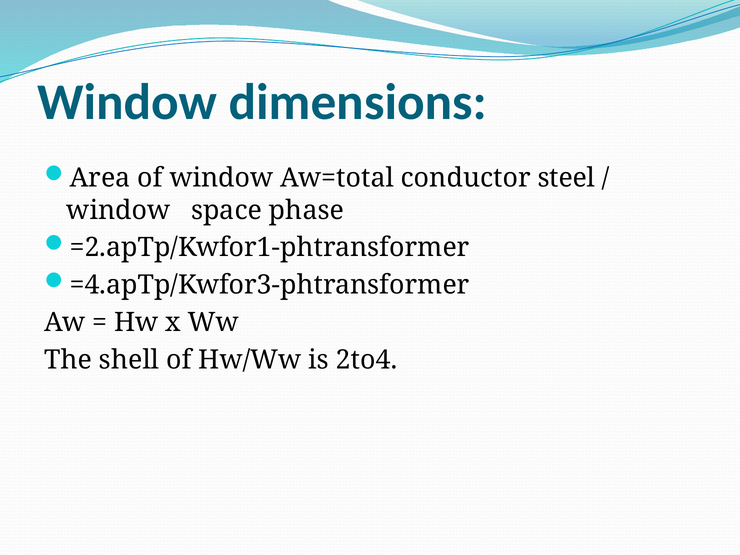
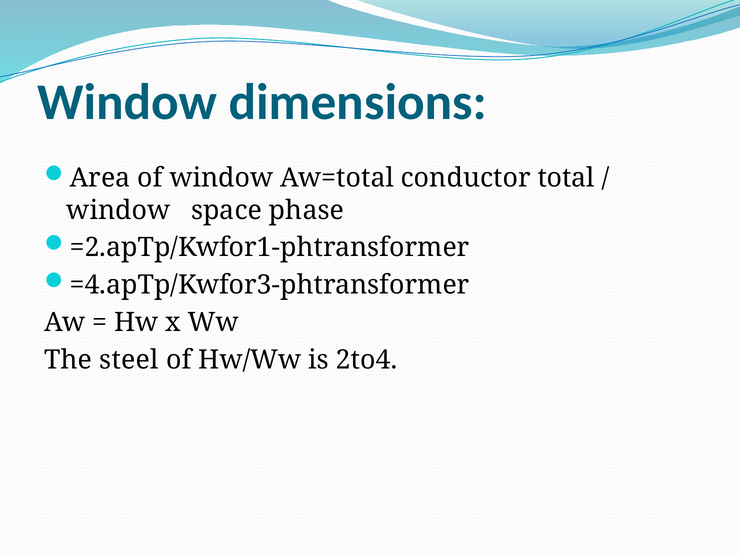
steel: steel -> total (566, 178)
shell: shell -> steel (129, 360)
